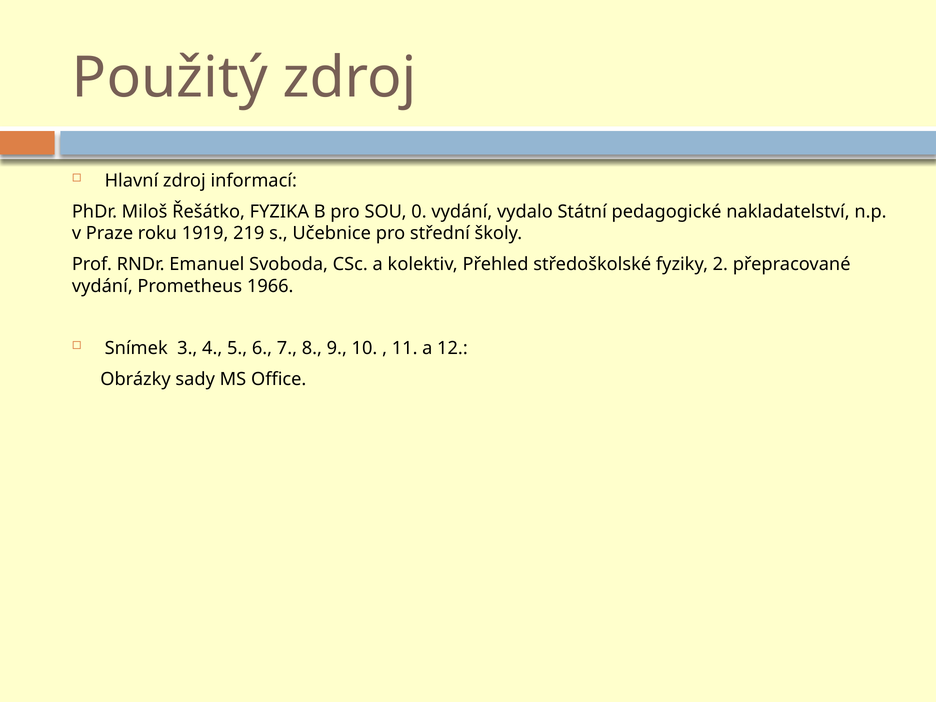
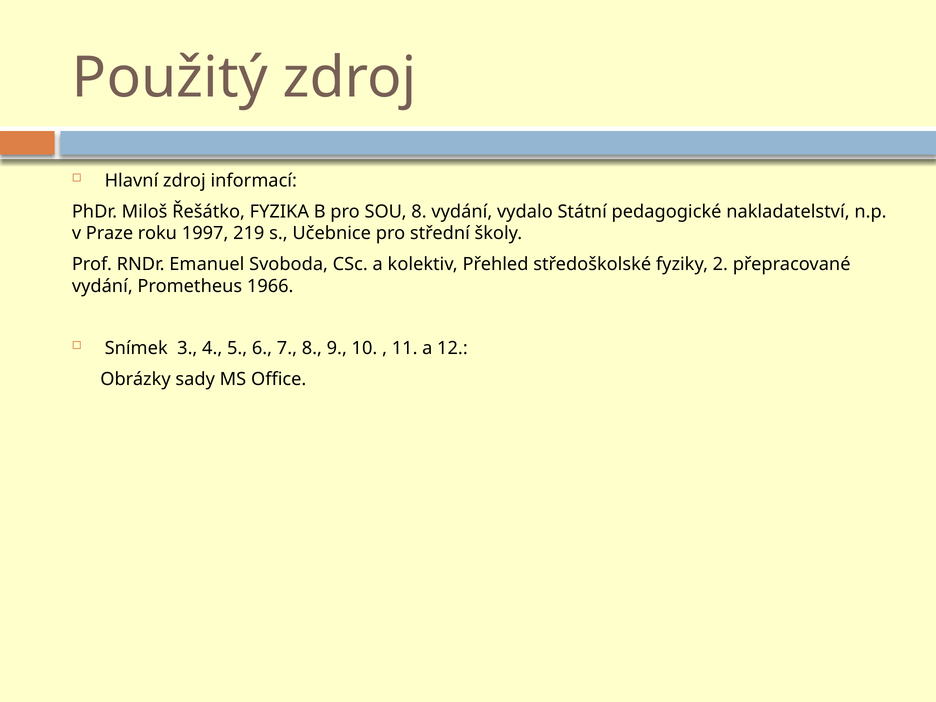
SOU 0: 0 -> 8 (419, 212)
1919: 1919 -> 1997 (205, 233)
